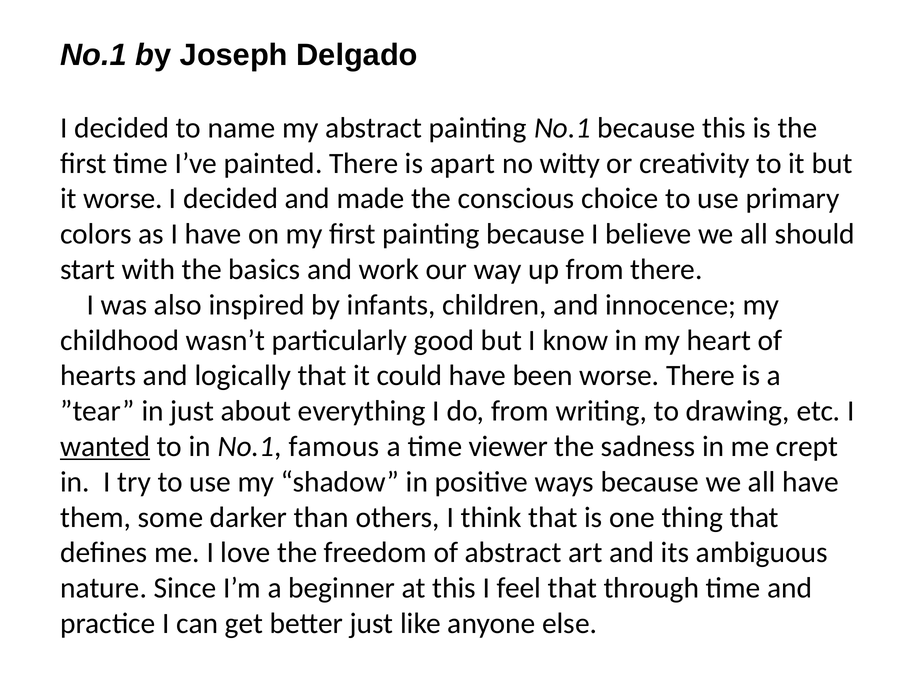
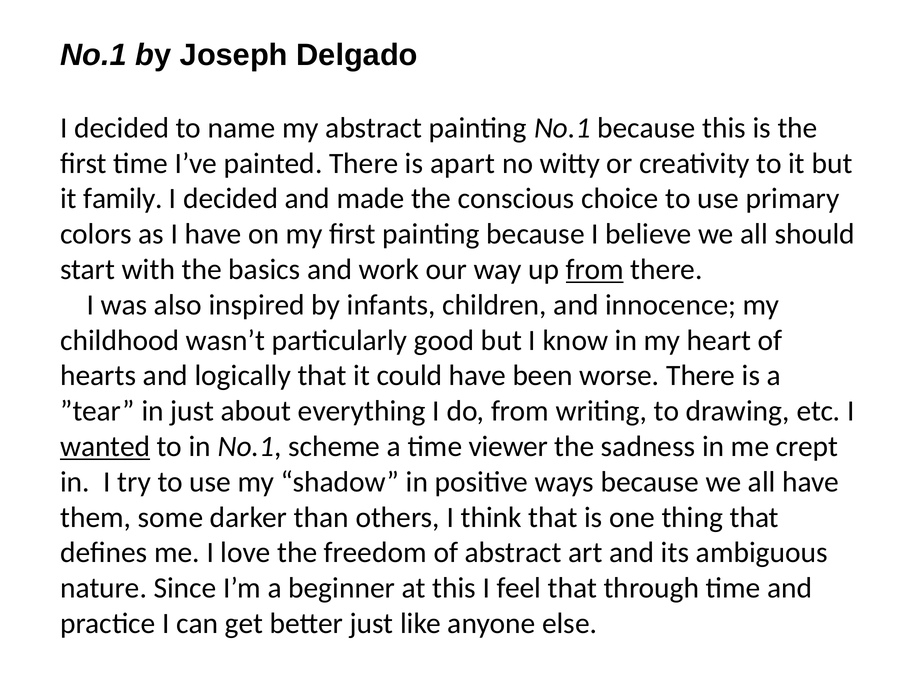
it worse: worse -> family (123, 199)
from underline: none -> present (595, 270)
famous: famous -> scheme (334, 446)
